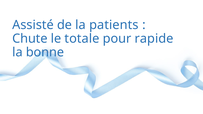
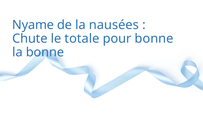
Assisté: Assisté -> Nyame (33, 25)
patients: patients -> nausées (114, 25)
pour rapide: rapide -> bonne (154, 39)
